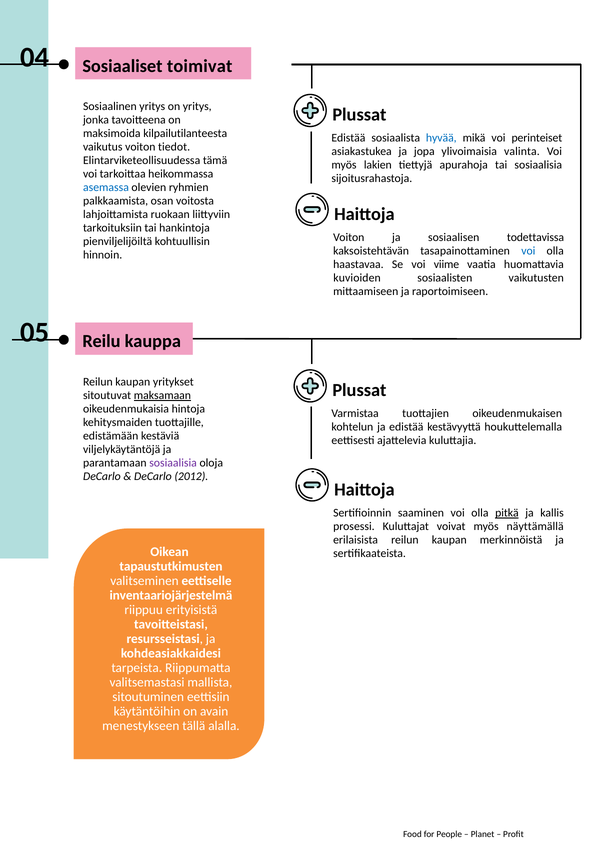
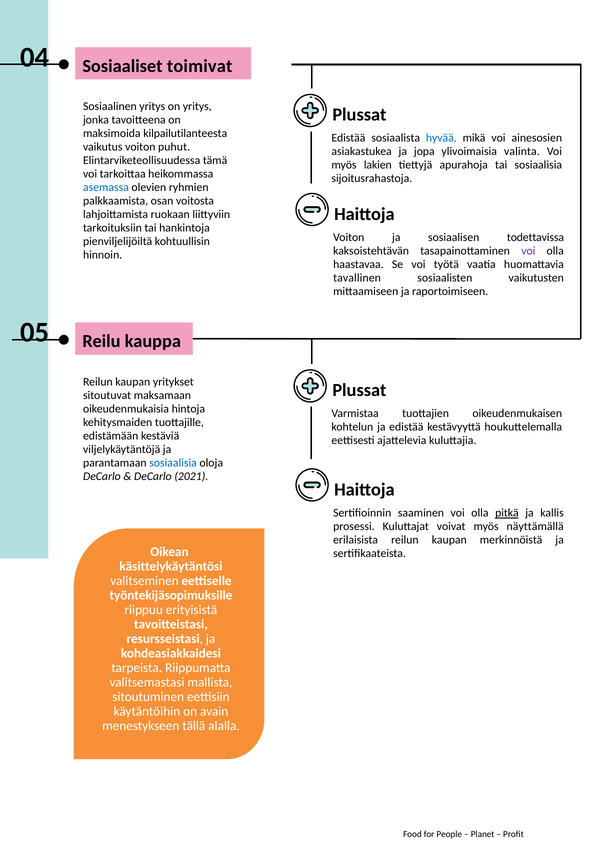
perinteiset: perinteiset -> ainesosien (537, 138)
tiedot: tiedot -> puhut (174, 147)
voi colour: blue -> purple (528, 251)
viime: viime -> työtä (446, 264)
kuvioiden: kuvioiden -> tavallinen (357, 278)
maksamaan underline: present -> none (162, 395)
sosiaalisia colour: purple -> blue (173, 463)
2012: 2012 -> 2021 (191, 476)
tapaustutkimusten: tapaustutkimusten -> käsittelykäytäntösi (171, 566)
inventaariojärjestelmä: inventaariojärjestelmä -> työntekijäsopimuksille (171, 595)
